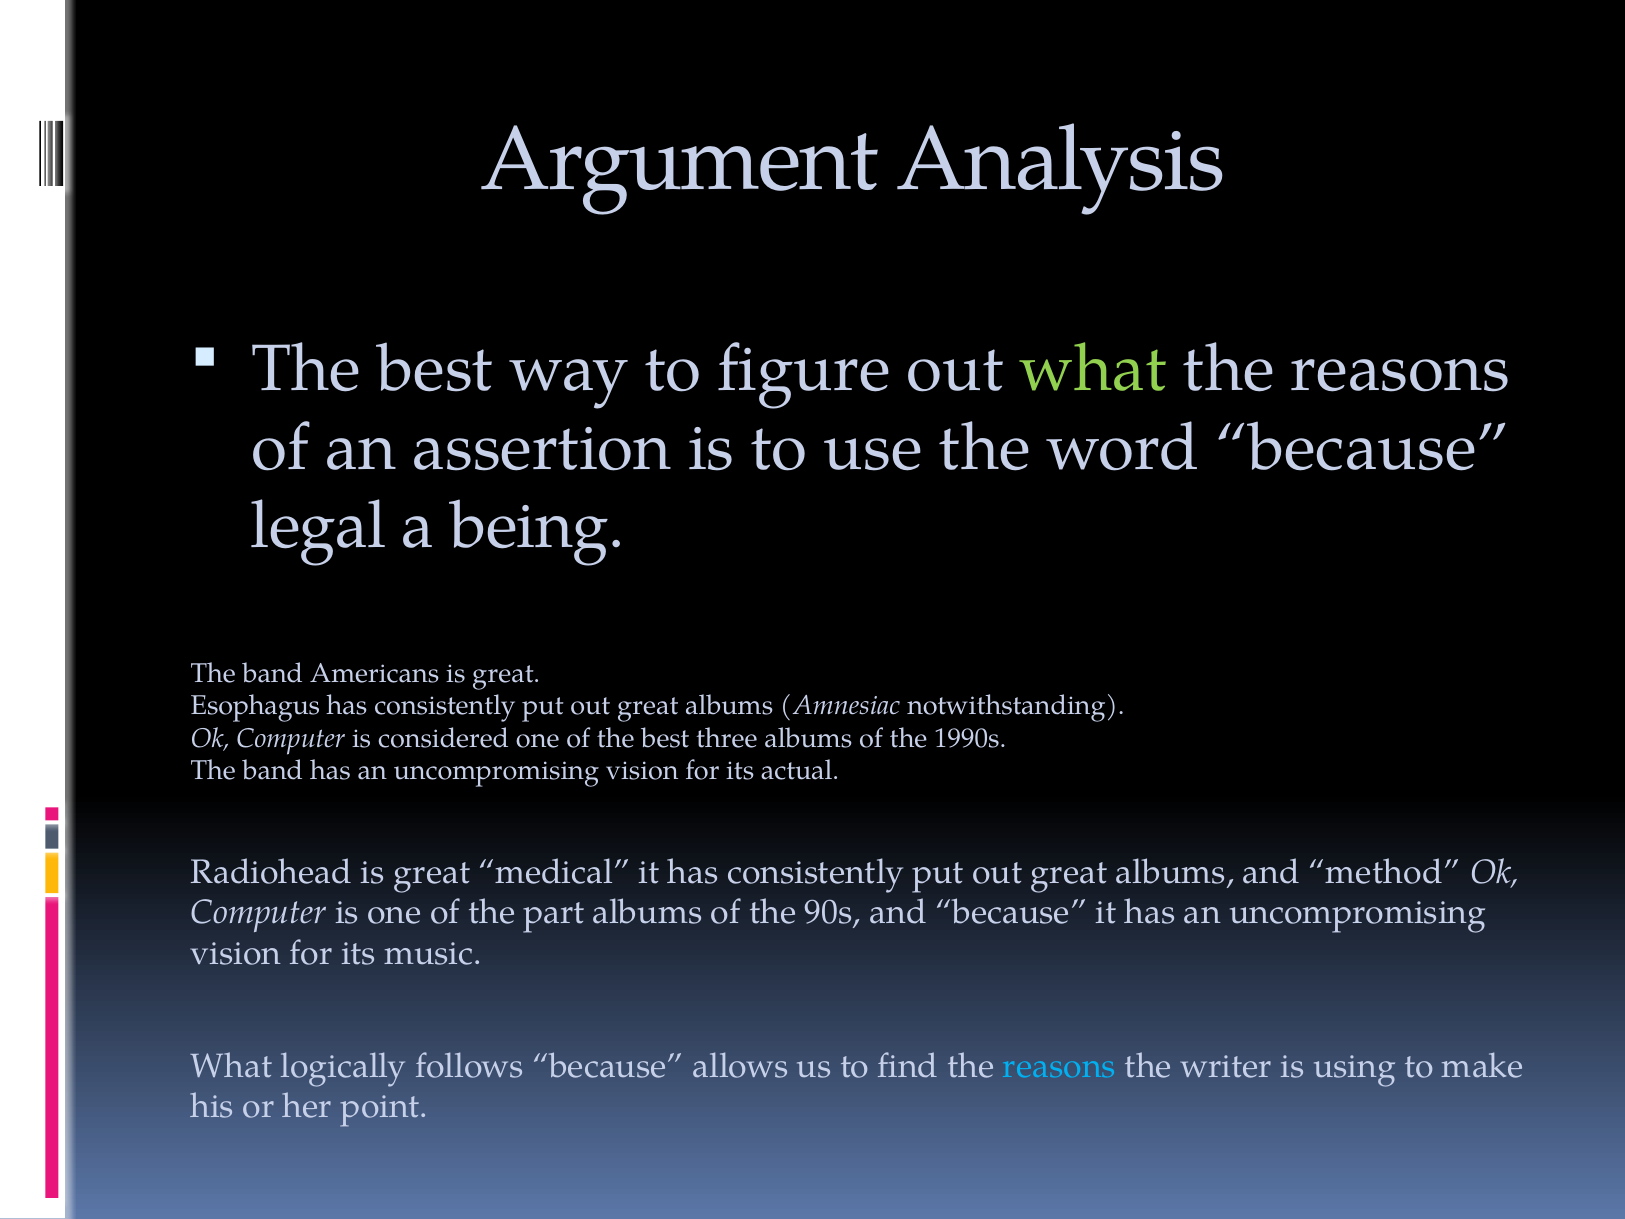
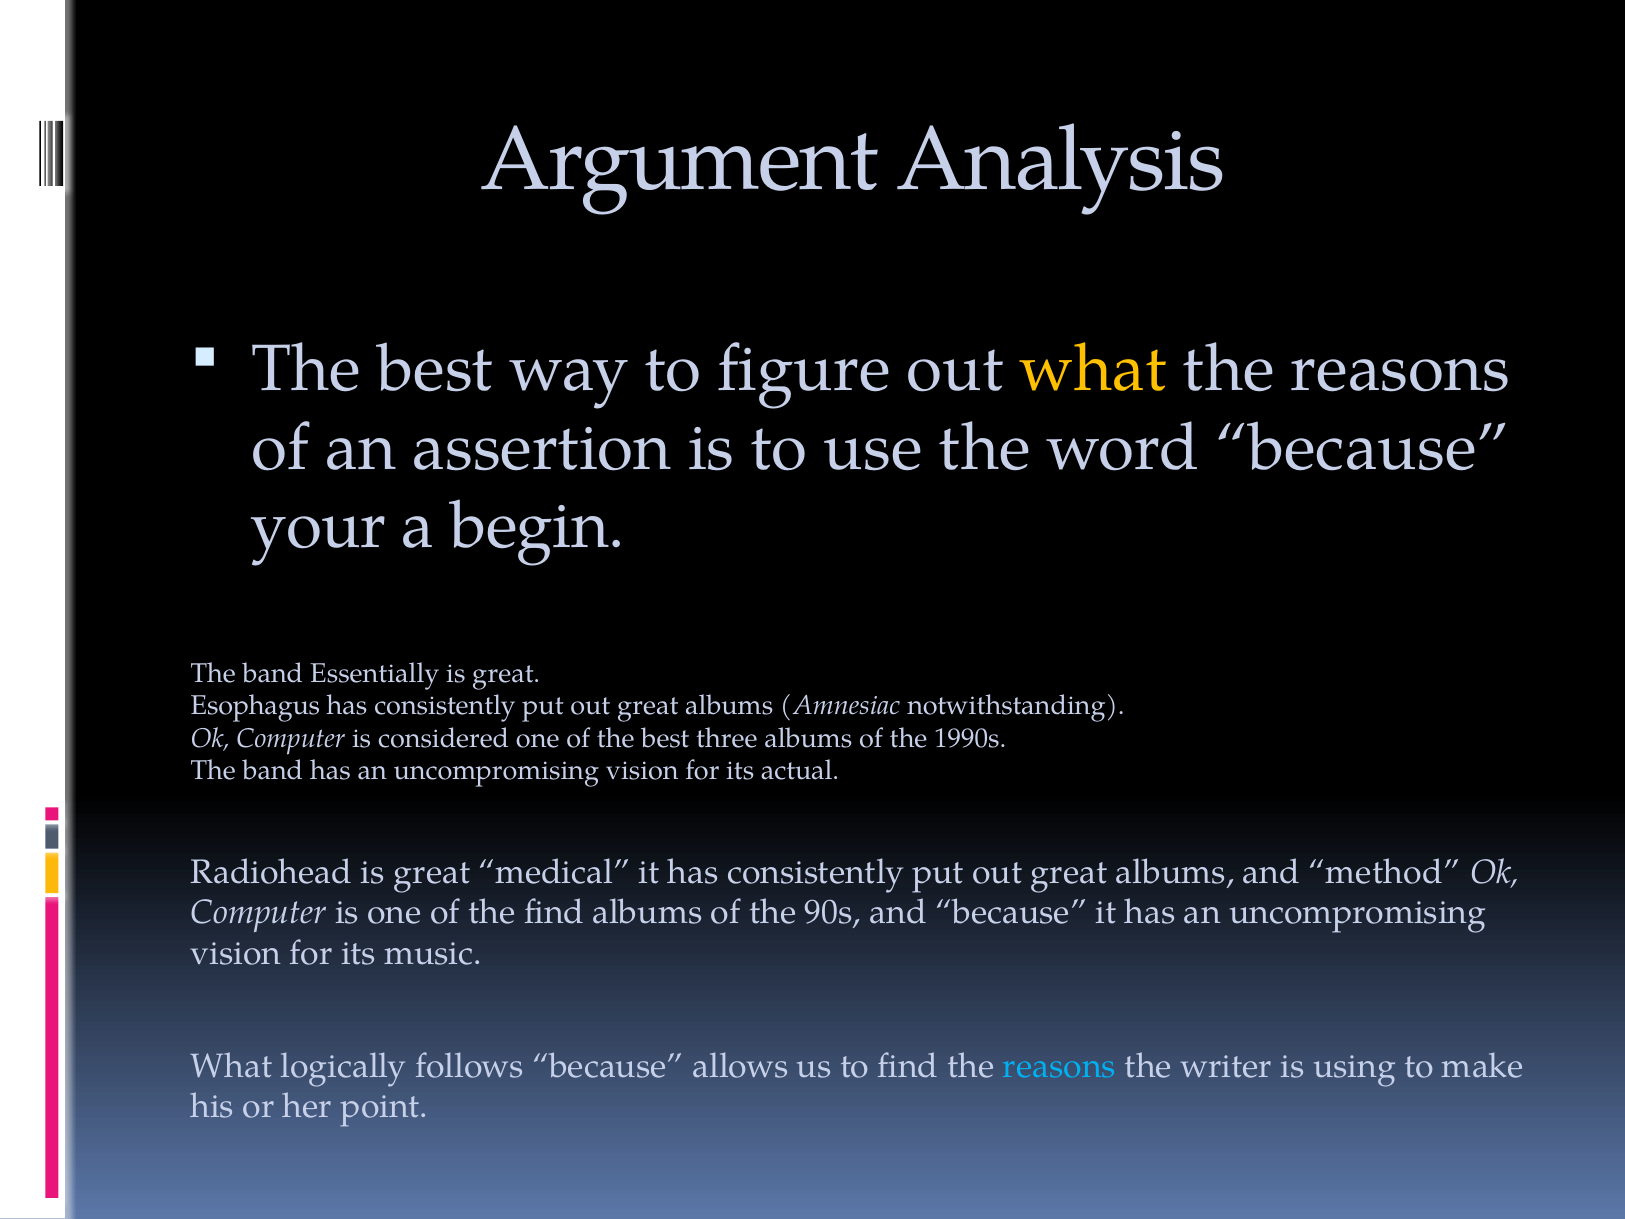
what colour: light green -> yellow (1093, 369)
legal: legal -> your (319, 526)
being: being -> begin (538, 526)
Americans: Americans -> Essentially (375, 673)
the part: part -> find (554, 912)
